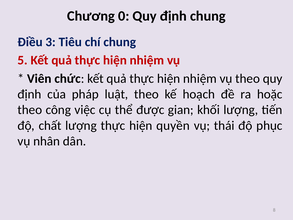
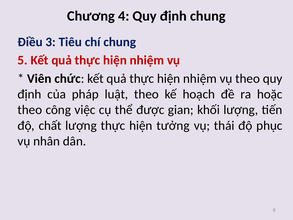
0: 0 -> 4 (124, 16)
quyền: quyền -> tưởng (173, 125)
